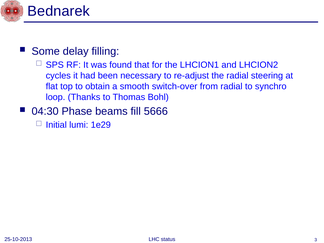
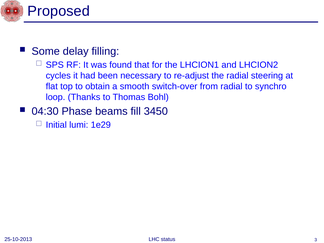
Bednarek: Bednarek -> Proposed (59, 11)
5666: 5666 -> 3450 (156, 111)
